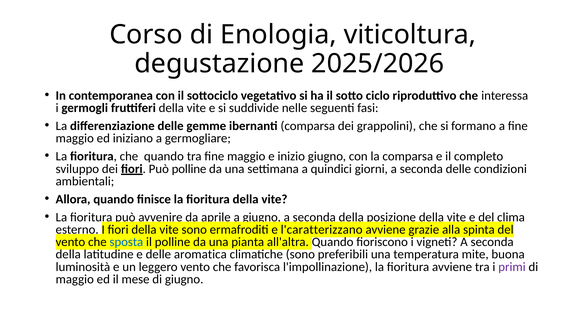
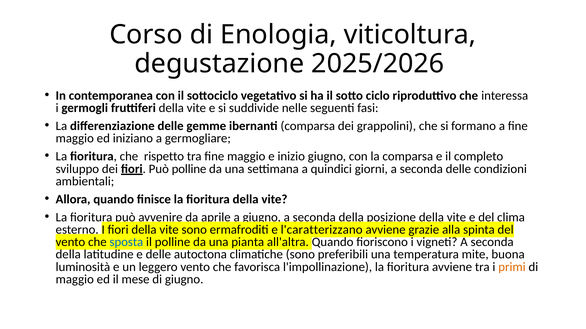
che quando: quando -> rispetto (164, 156)
aromatica: aromatica -> autoctona (200, 255)
primi colour: purple -> orange (512, 267)
